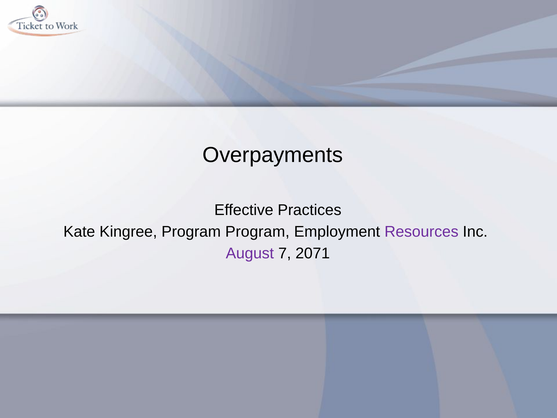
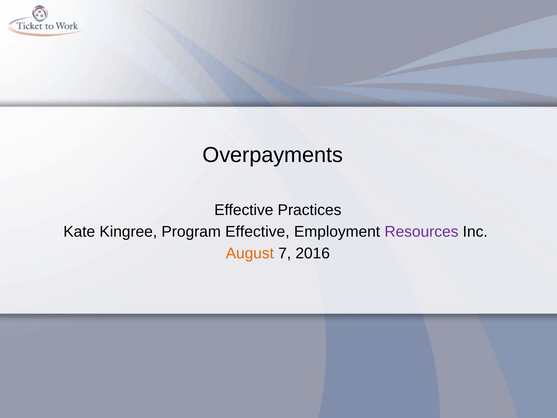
Program Program: Program -> Effective (257, 231)
August colour: purple -> orange (250, 253)
2071: 2071 -> 2016 (313, 253)
